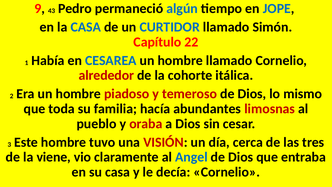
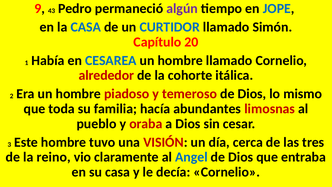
algún colour: blue -> purple (182, 9)
22: 22 -> 20 (191, 42)
viene: viene -> reino (54, 157)
